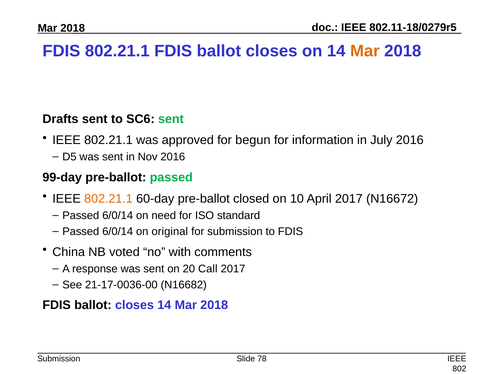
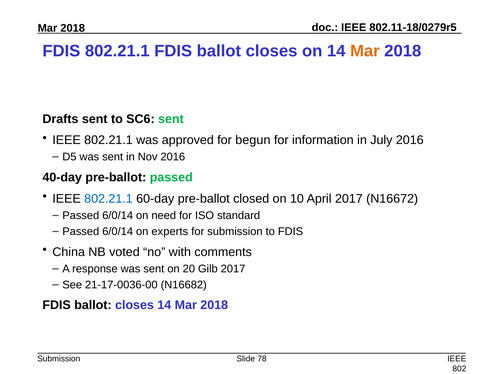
99-day: 99-day -> 40-day (62, 177)
802.21.1 colour: orange -> blue (108, 199)
original: original -> experts (170, 232)
Call: Call -> Gilb (208, 269)
